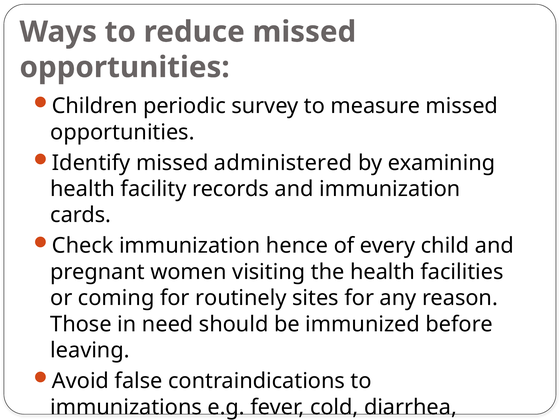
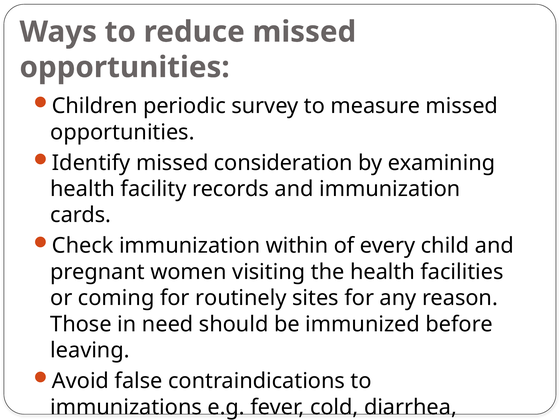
administered: administered -> consideration (283, 163)
hence: hence -> within (297, 246)
